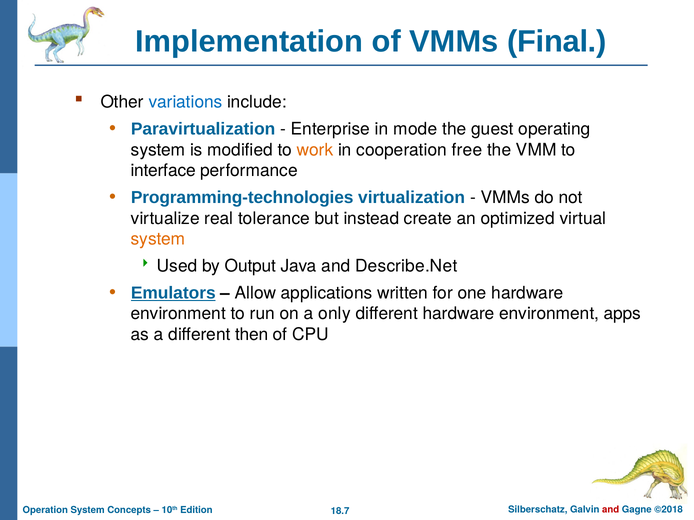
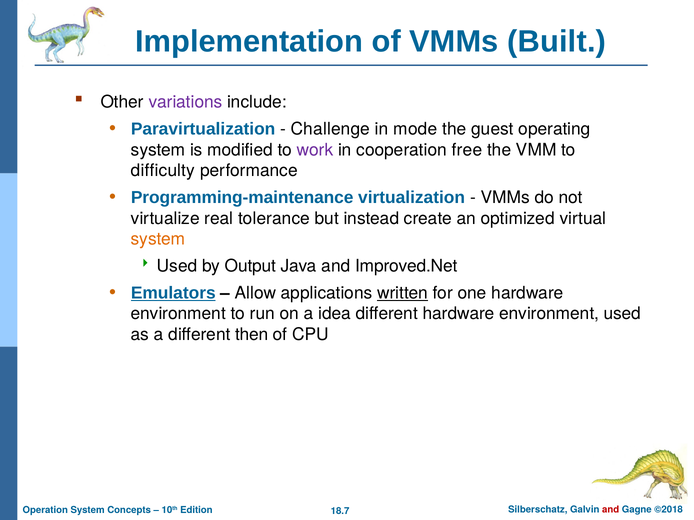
Final: Final -> Built (557, 42)
variations colour: blue -> purple (185, 102)
Enterprise: Enterprise -> Challenge (330, 129)
work colour: orange -> purple (315, 150)
interface: interface -> difficulty (163, 171)
Programming-technologies: Programming-technologies -> Programming-maintenance (242, 198)
Describe.Net: Describe.Net -> Improved.Net (406, 266)
written underline: none -> present (403, 293)
only: only -> idea (335, 314)
environment apps: apps -> used (622, 314)
